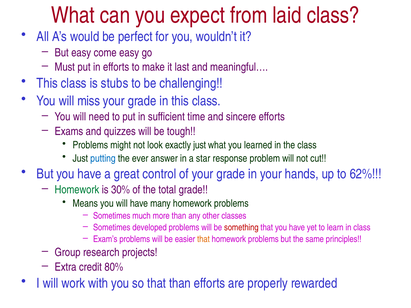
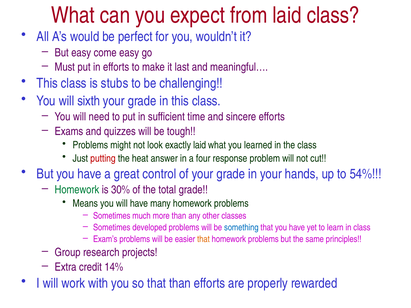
miss: miss -> sixth (89, 101)
exactly just: just -> laid (200, 145)
putting colour: blue -> red (103, 158)
ever: ever -> heat (140, 158)
star: star -> four (203, 158)
62%: 62% -> 54% (366, 174)
something colour: red -> blue (241, 228)
80%: 80% -> 14% (114, 267)
